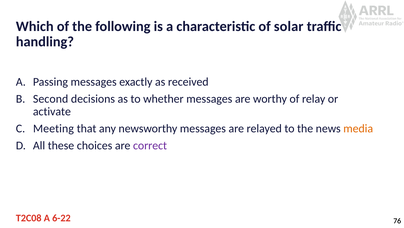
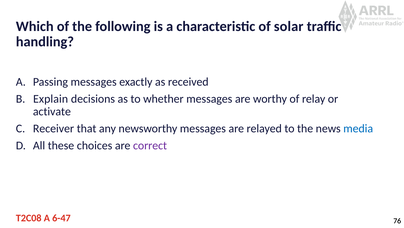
Second: Second -> Explain (51, 99)
Meeting: Meeting -> Receiver (54, 128)
media colour: orange -> blue (358, 128)
6-22: 6-22 -> 6-47 (61, 218)
